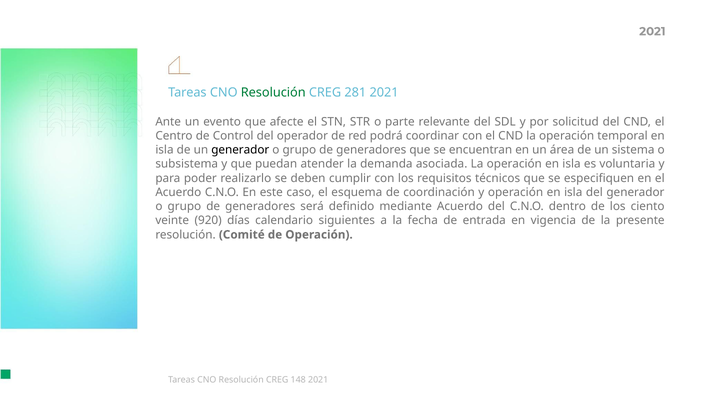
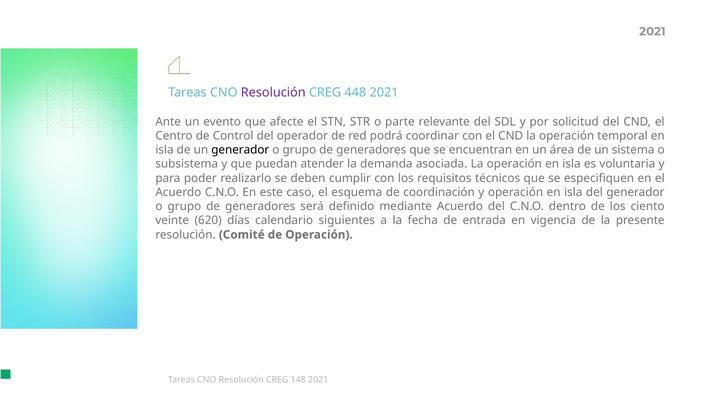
Resolución colour: green -> purple (273, 93)
281: 281 -> 448 (355, 93)
920: 920 -> 620 (208, 220)
